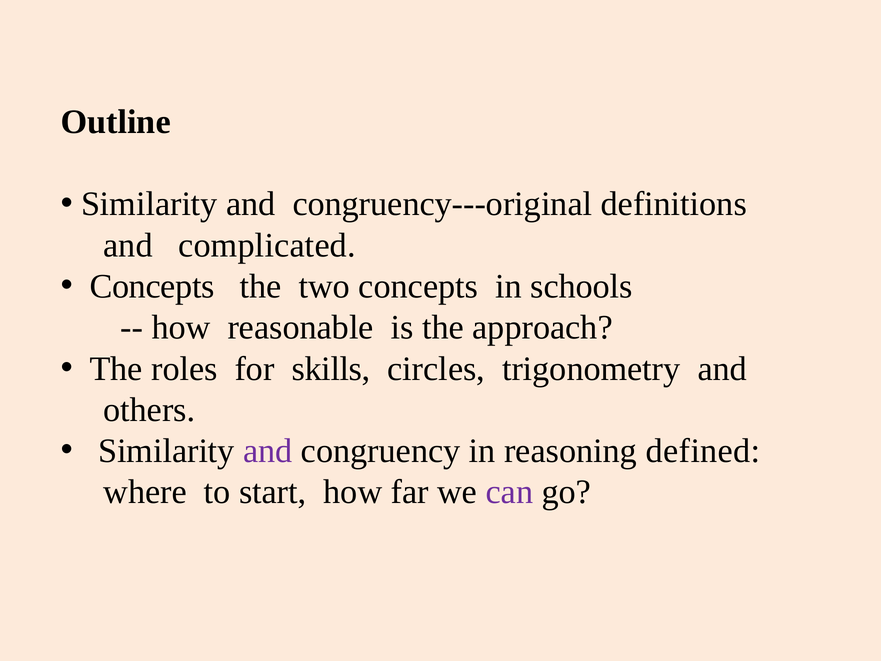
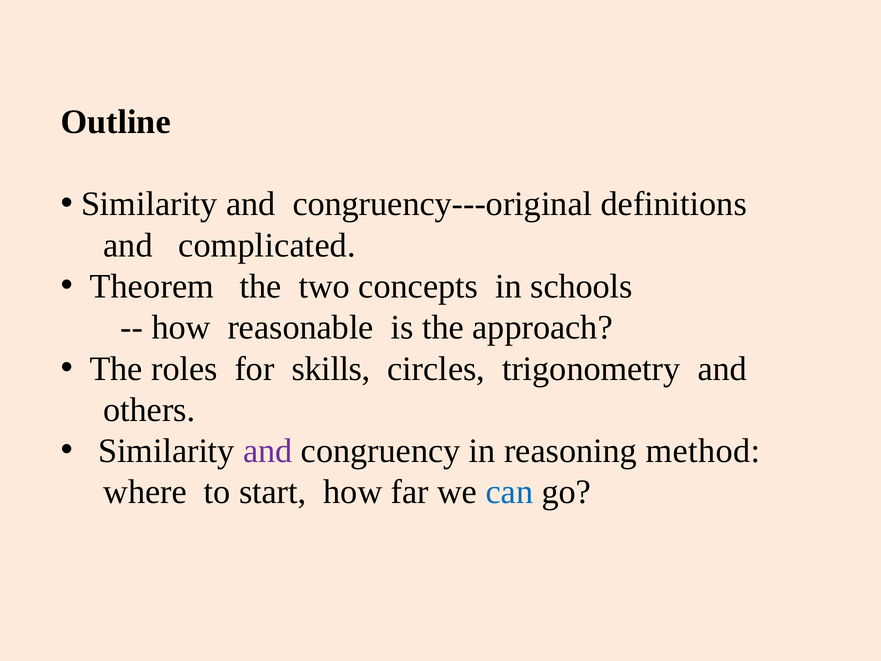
Concepts: Concepts -> Theorem (152, 286)
defined: defined -> method (703, 451)
can colour: purple -> blue (509, 492)
